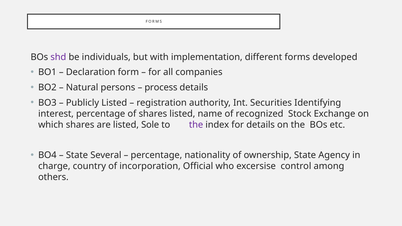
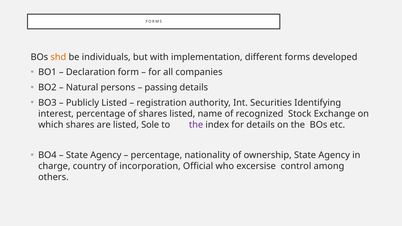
shd colour: purple -> orange (58, 57)
process: process -> passing (161, 88)
Several: Several -> Agency (106, 155)
